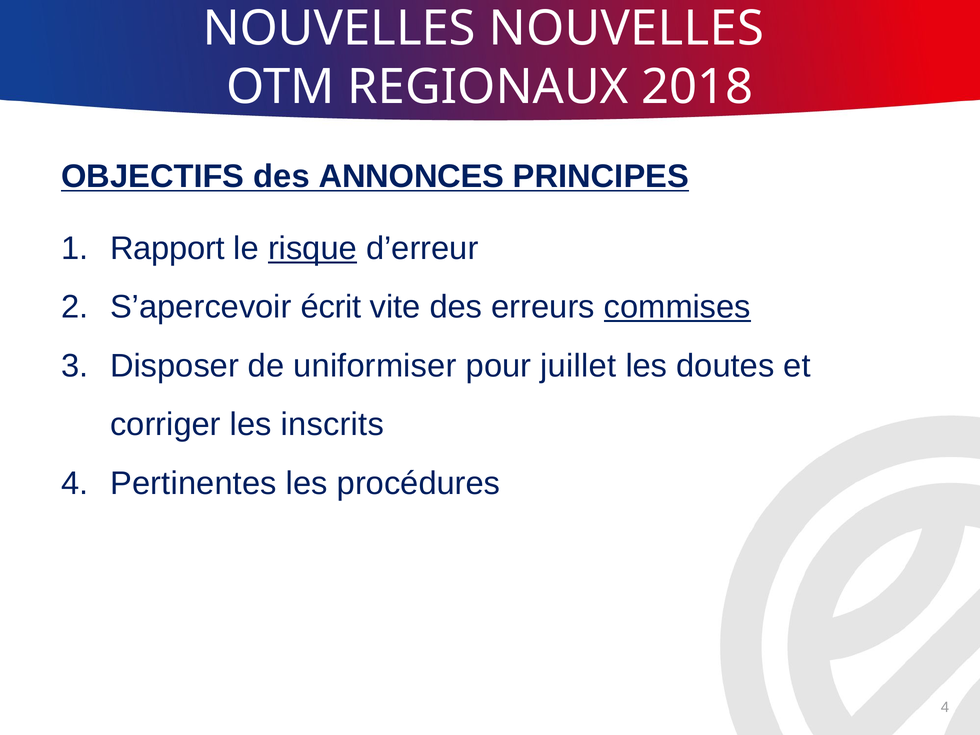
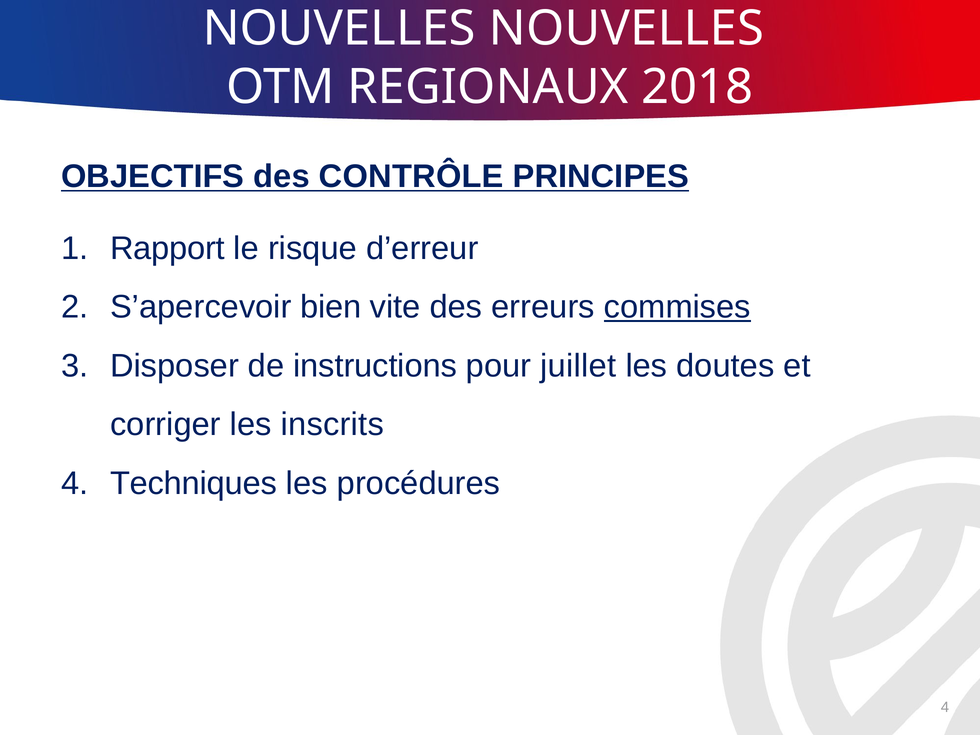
ANNONCES: ANNONCES -> CONTRÔLE (411, 176)
risque underline: present -> none (312, 248)
écrit: écrit -> bien (331, 307)
uniformiser: uniformiser -> instructions (375, 366)
Pertinentes: Pertinentes -> Techniques (194, 483)
